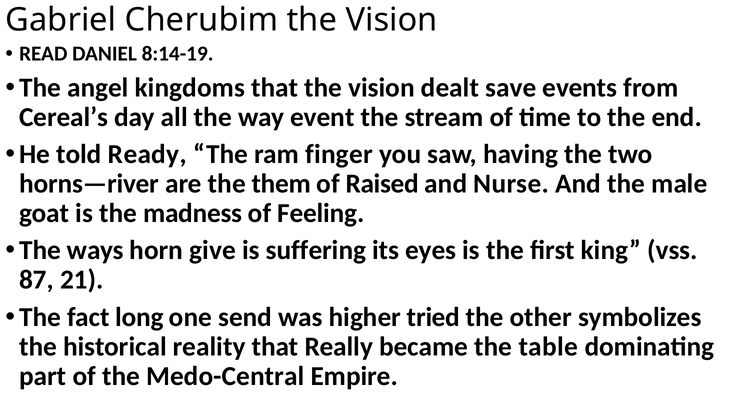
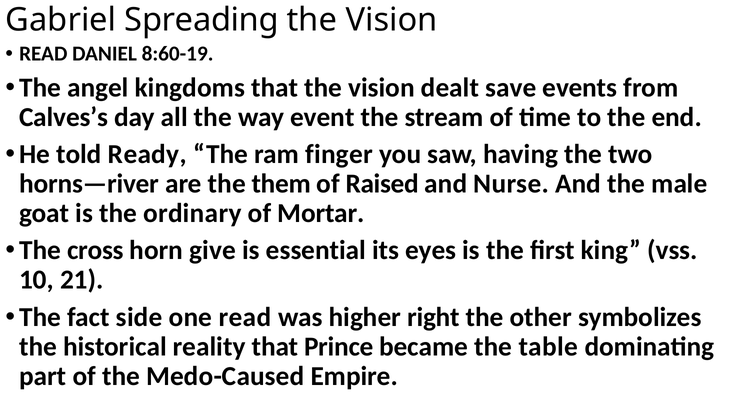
Cherubim: Cherubim -> Spreading (202, 20)
8:14-19: 8:14-19 -> 8:60-19 (178, 54)
Cereal’s: Cereal’s -> Calves’s (64, 117)
madness: madness -> ordinary (192, 213)
Feeling: Feeling -> Mortar (321, 213)
ways: ways -> cross (95, 250)
suffering: suffering -> essential (316, 250)
87: 87 -> 10 (36, 280)
long: long -> side (139, 317)
one send: send -> read (245, 317)
tried: tried -> right (434, 317)
Really: Really -> Prince (339, 347)
Medo-Central: Medo-Central -> Medo-Caused (225, 376)
